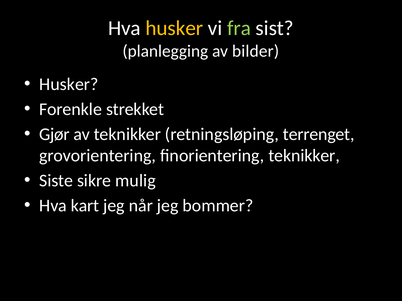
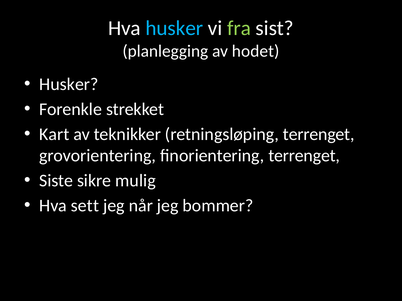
husker colour: yellow -> light blue (174, 28)
bilder: bilder -> hodet (256, 51)
Gjør: Gjør -> Kart (54, 134)
finorientering teknikker: teknikker -> terrenget (304, 156)
kart: kart -> sett (85, 206)
